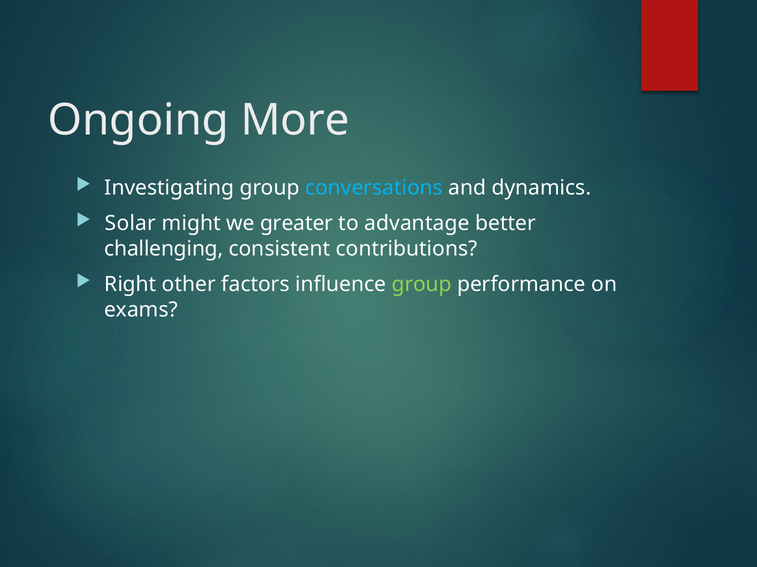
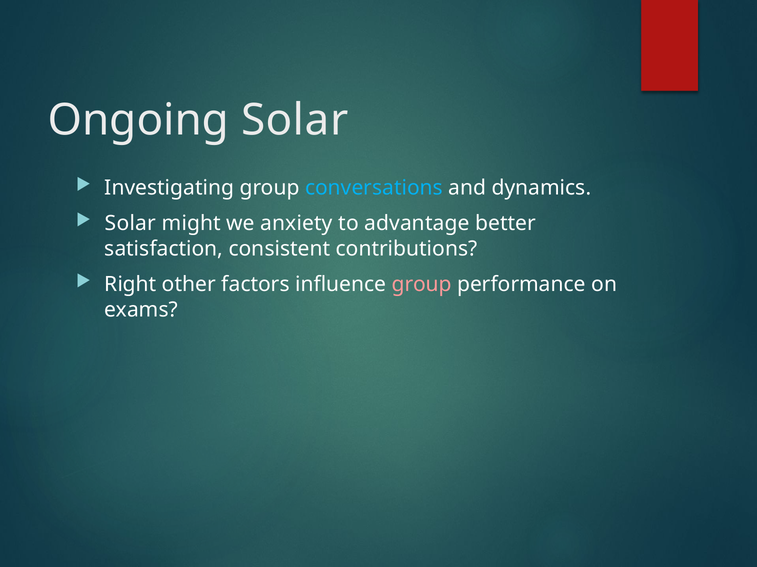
Ongoing More: More -> Solar (295, 120)
greater: greater -> anxiety (296, 224)
challenging: challenging -> satisfaction (164, 249)
group colour: light green -> pink (422, 285)
